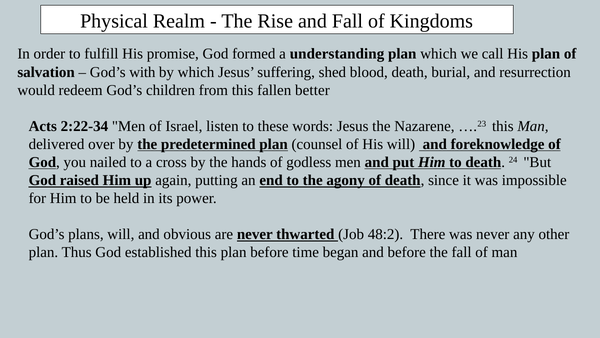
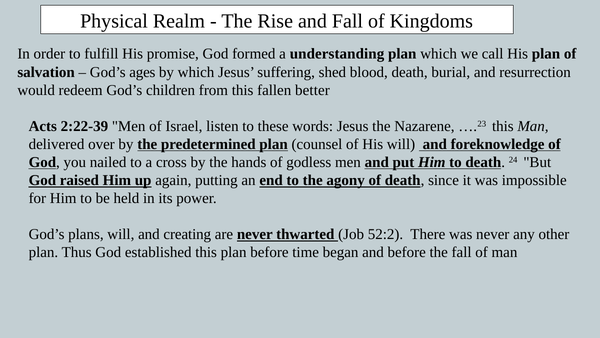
with: with -> ages (142, 72)
2:22-34: 2:22-34 -> 2:22-39 (84, 126)
obvious: obvious -> creating (187, 234)
48:2: 48:2 -> 52:2 (385, 234)
